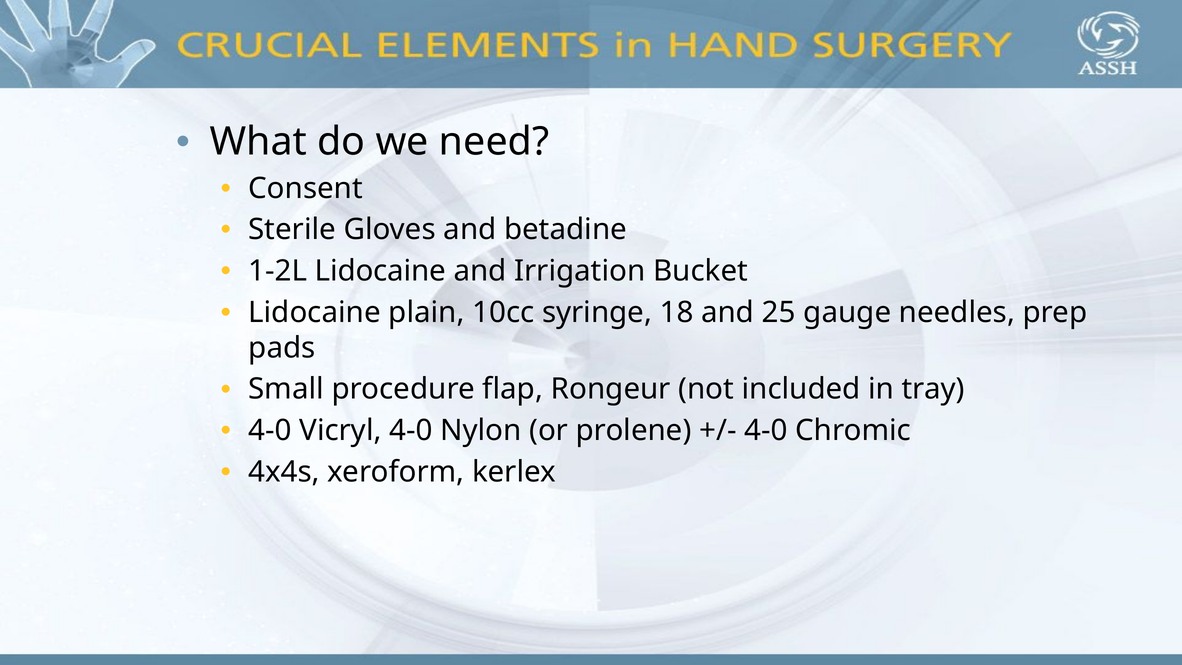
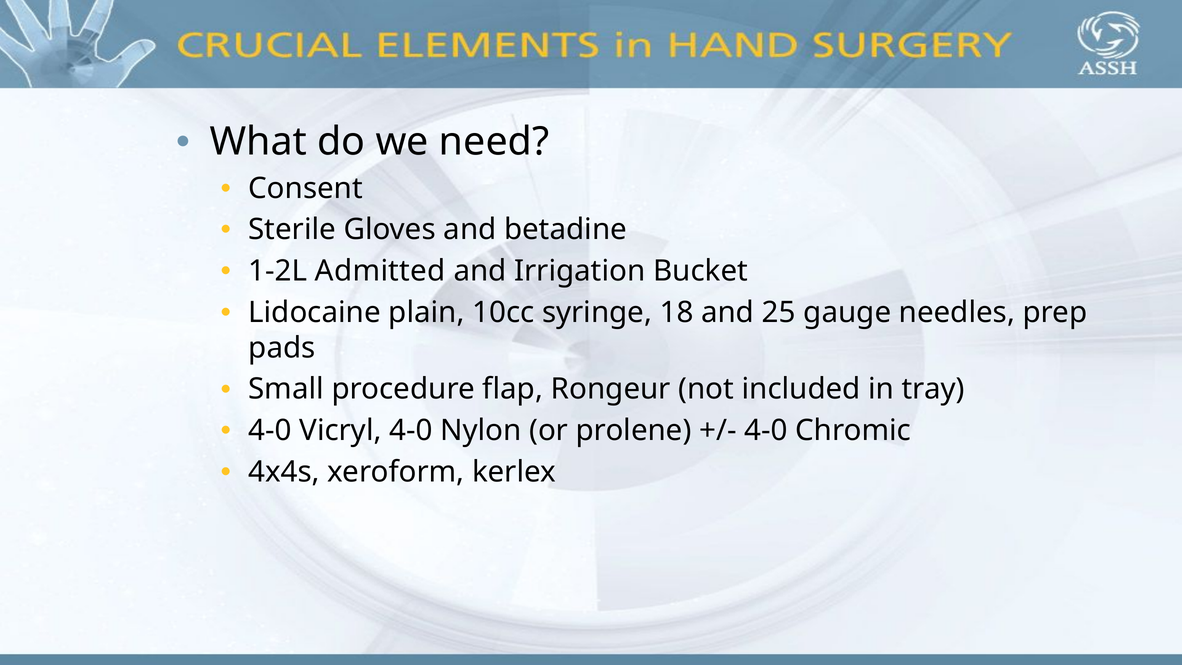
1-2L Lidocaine: Lidocaine -> Admitted (380, 271)
